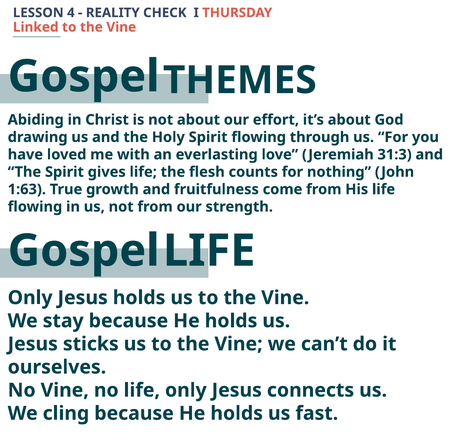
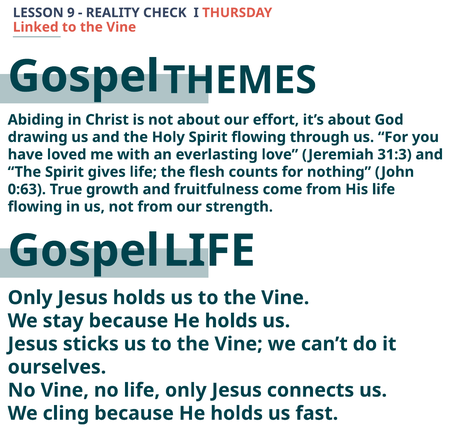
4: 4 -> 9 (71, 13)
1:63: 1:63 -> 0:63 (27, 189)
